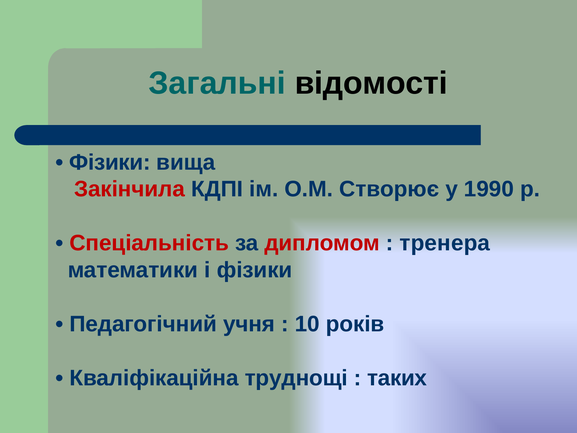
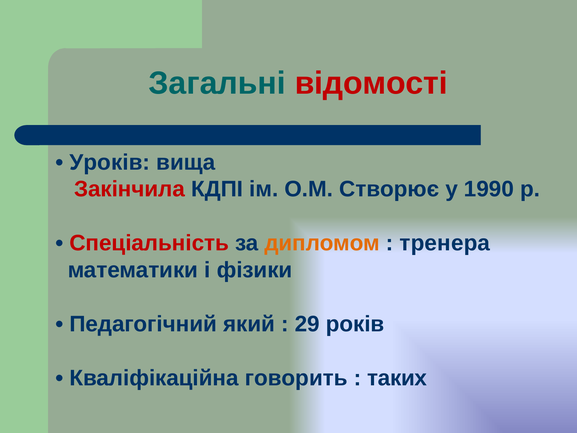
відомості colour: black -> red (371, 83)
Фізики: Фізики -> Уроків (110, 162)
дипломом colour: red -> orange (322, 243)
учня: учня -> який (249, 324)
10: 10 -> 29 (307, 324)
труднощі: труднощі -> говорить (296, 378)
